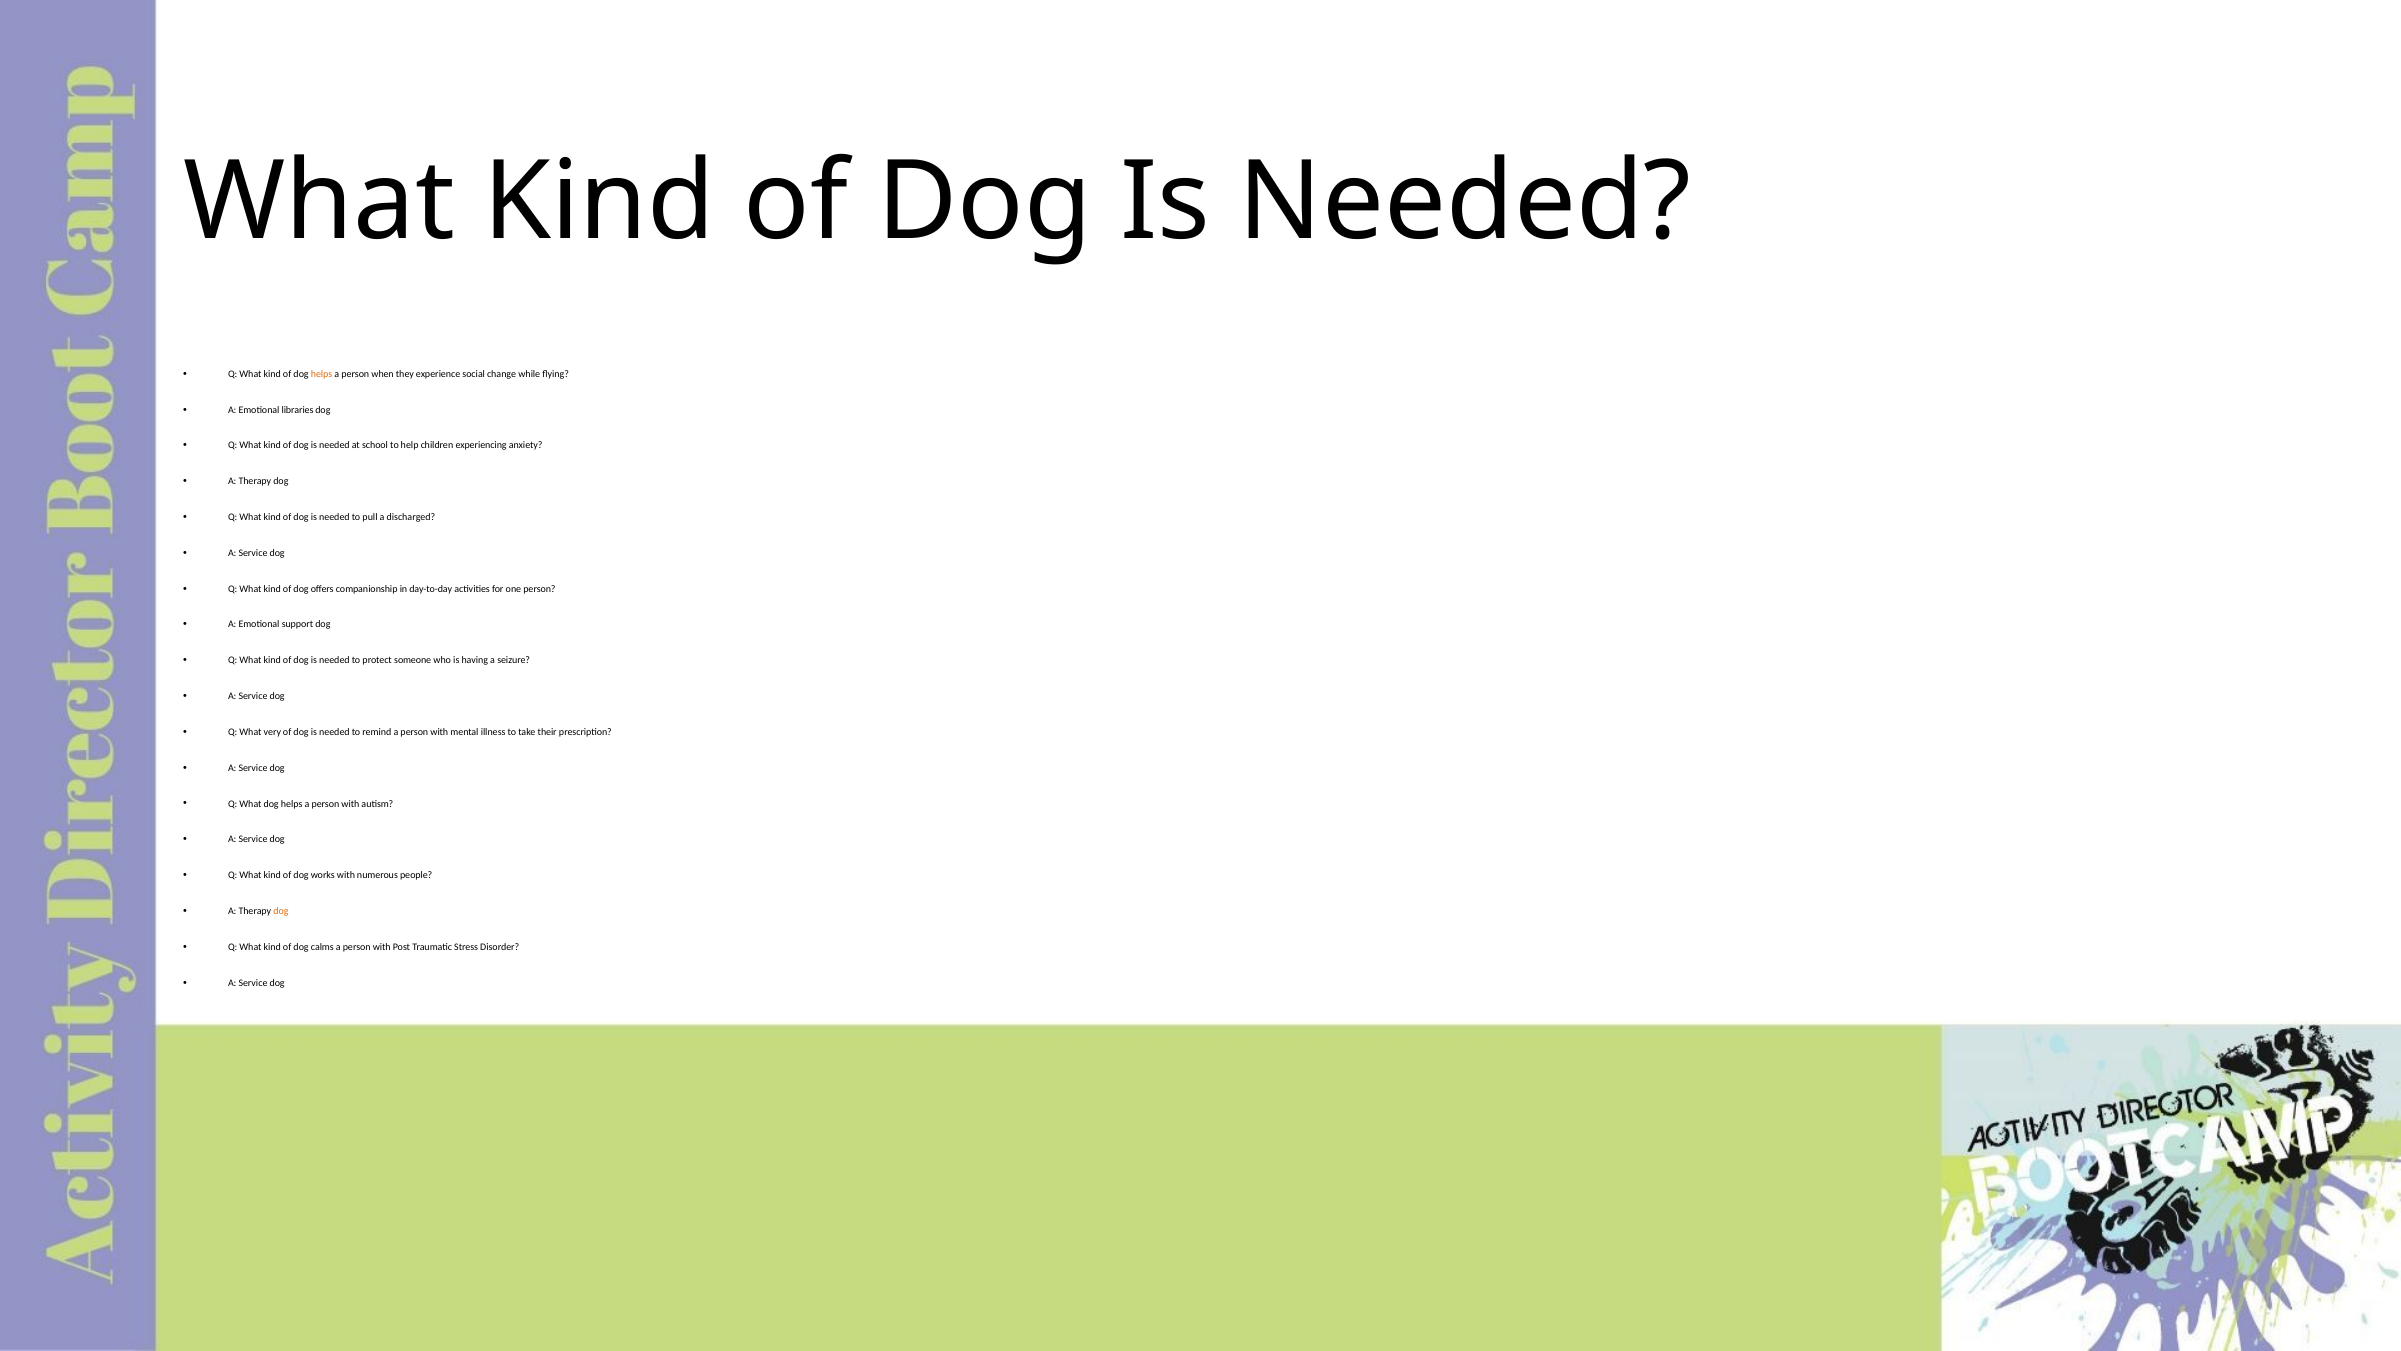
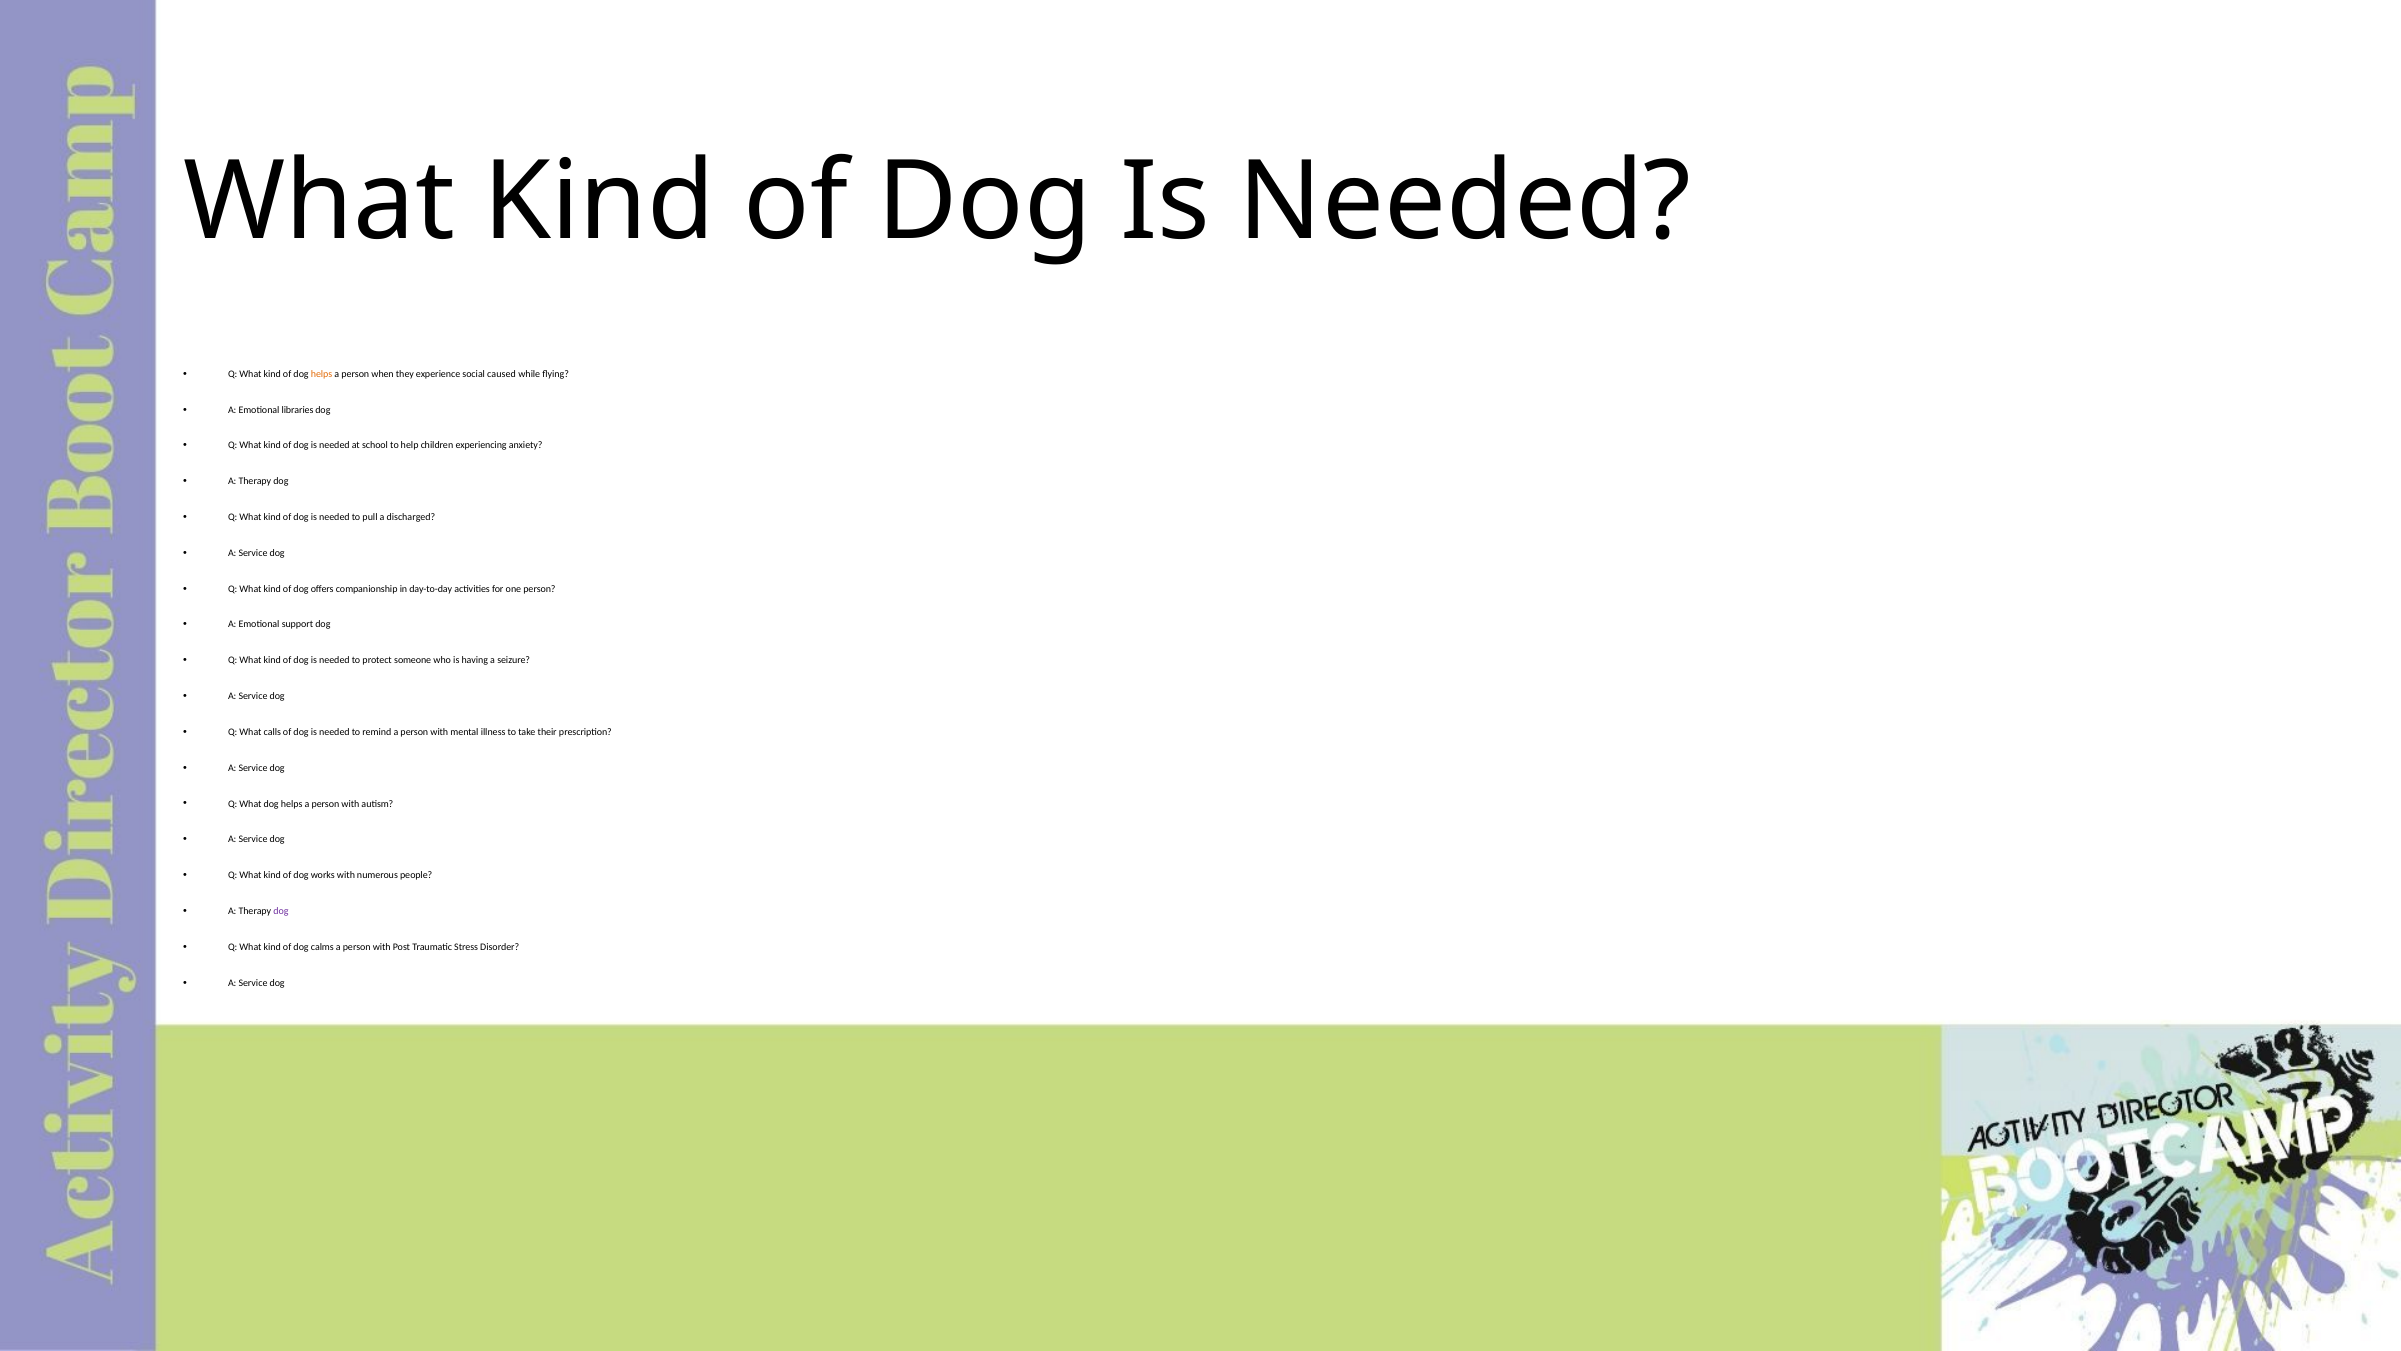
change: change -> caused (502, 374)
very: very -> calls (272, 732)
dog colour: orange -> purple (281, 911)
